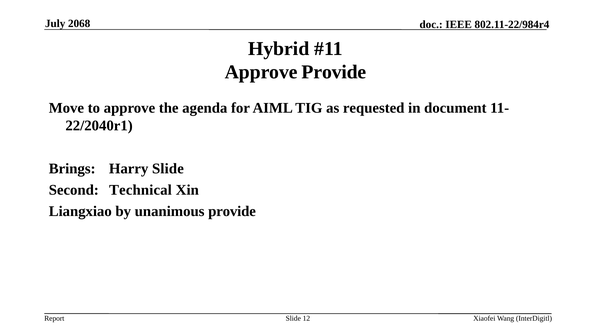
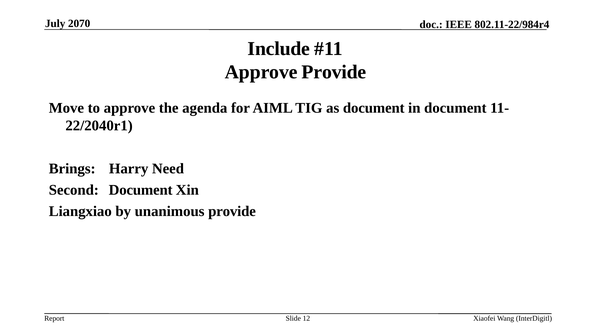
2068: 2068 -> 2070 (79, 23)
Hybrid: Hybrid -> Include (279, 49)
as requested: requested -> document (374, 108)
Harry Slide: Slide -> Need (168, 169)
Second Technical: Technical -> Document (141, 190)
